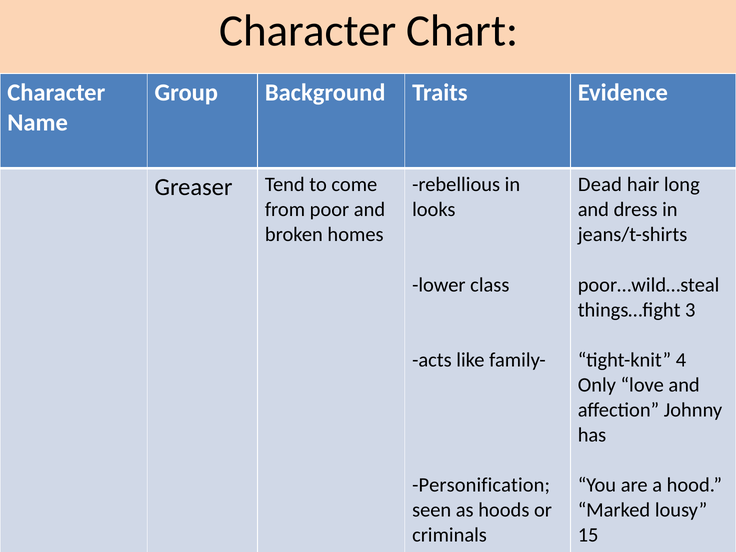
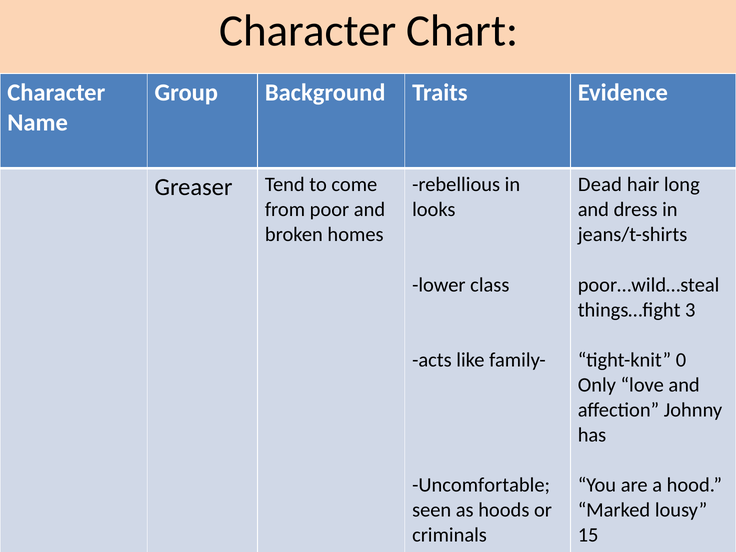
4: 4 -> 0 (681, 360)
Personification: Personification -> Uncomfortable (481, 485)
